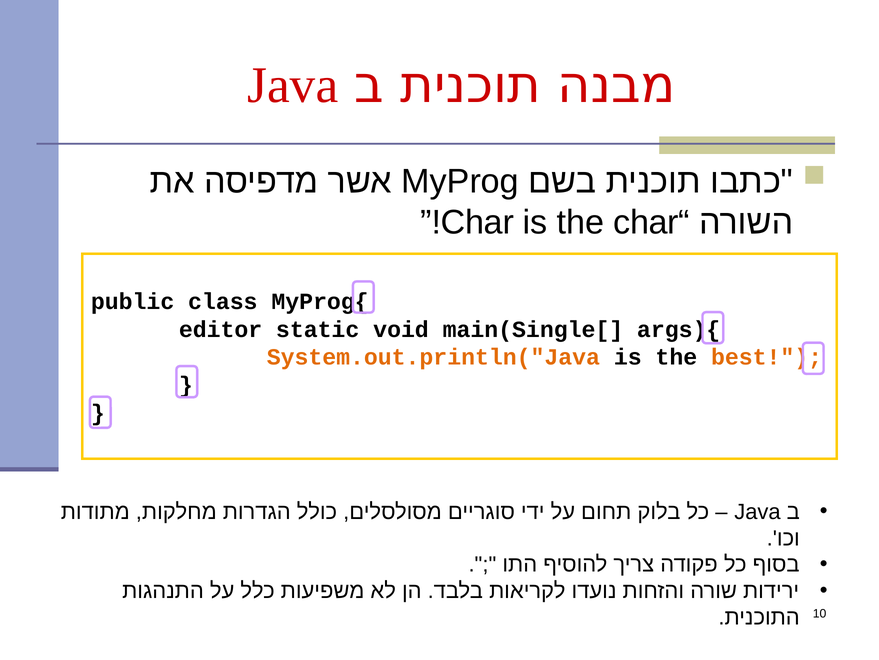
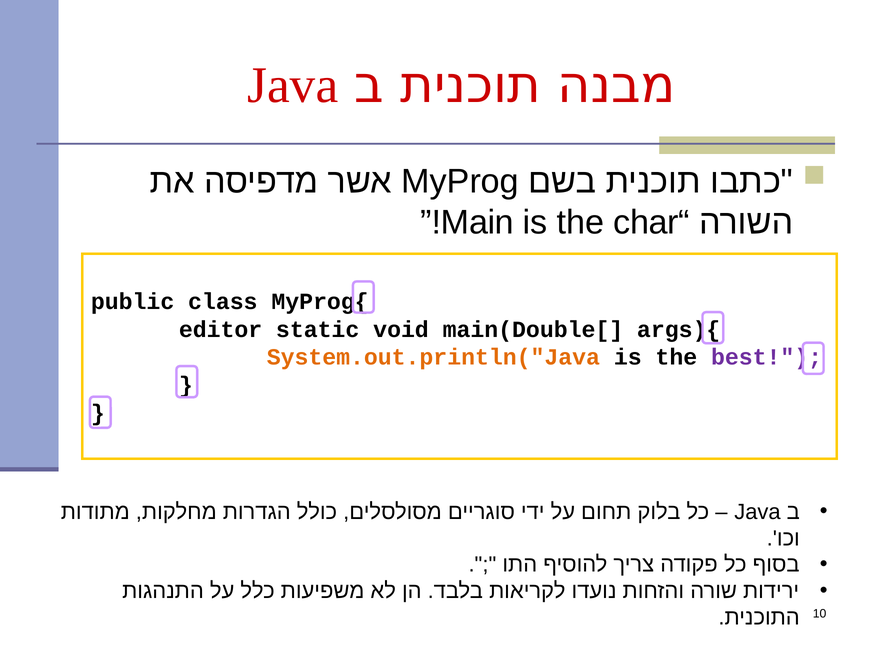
Char: Char -> Main (477, 222)
main(Single[: main(Single[ -> main(Double[ (533, 329)
best colour: orange -> purple (767, 357)
